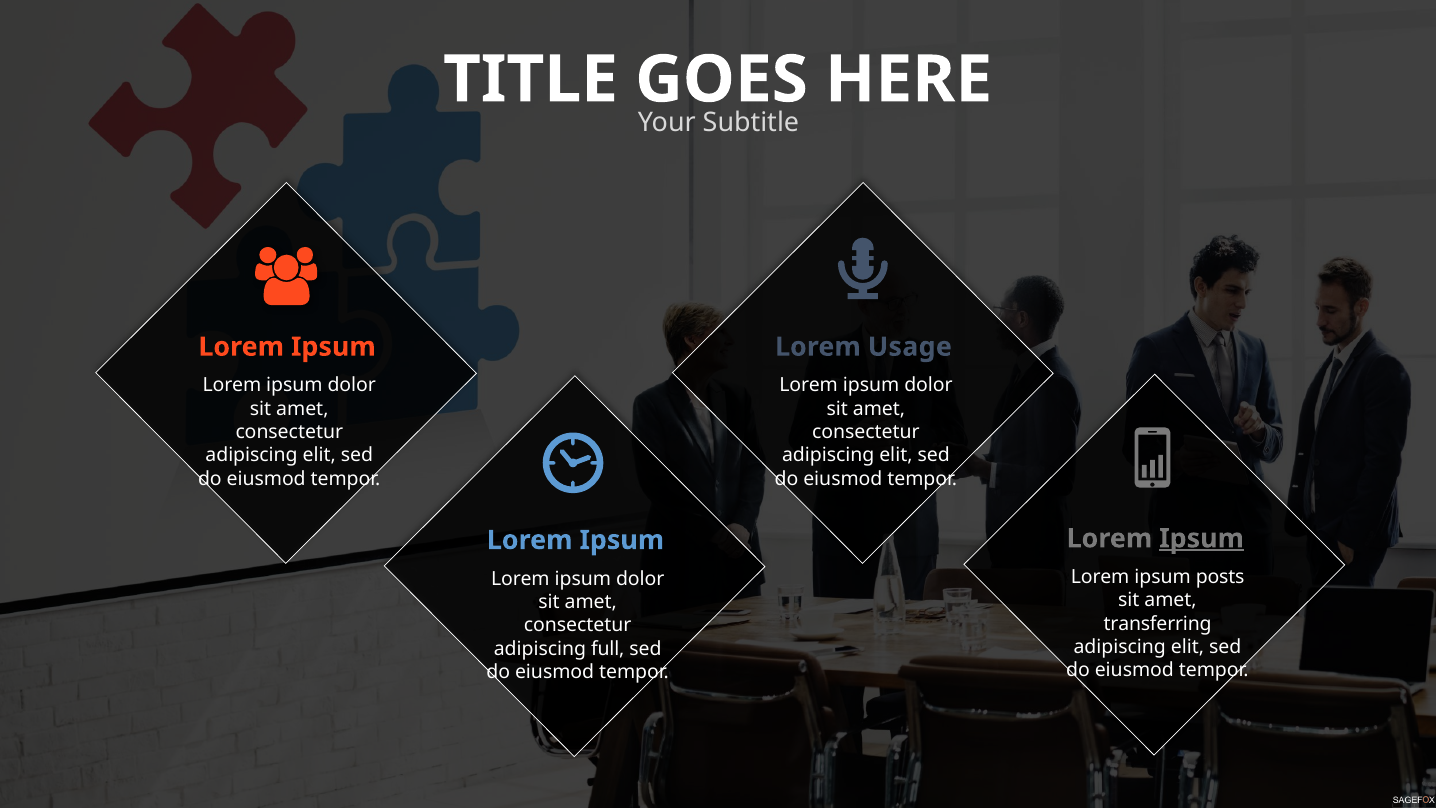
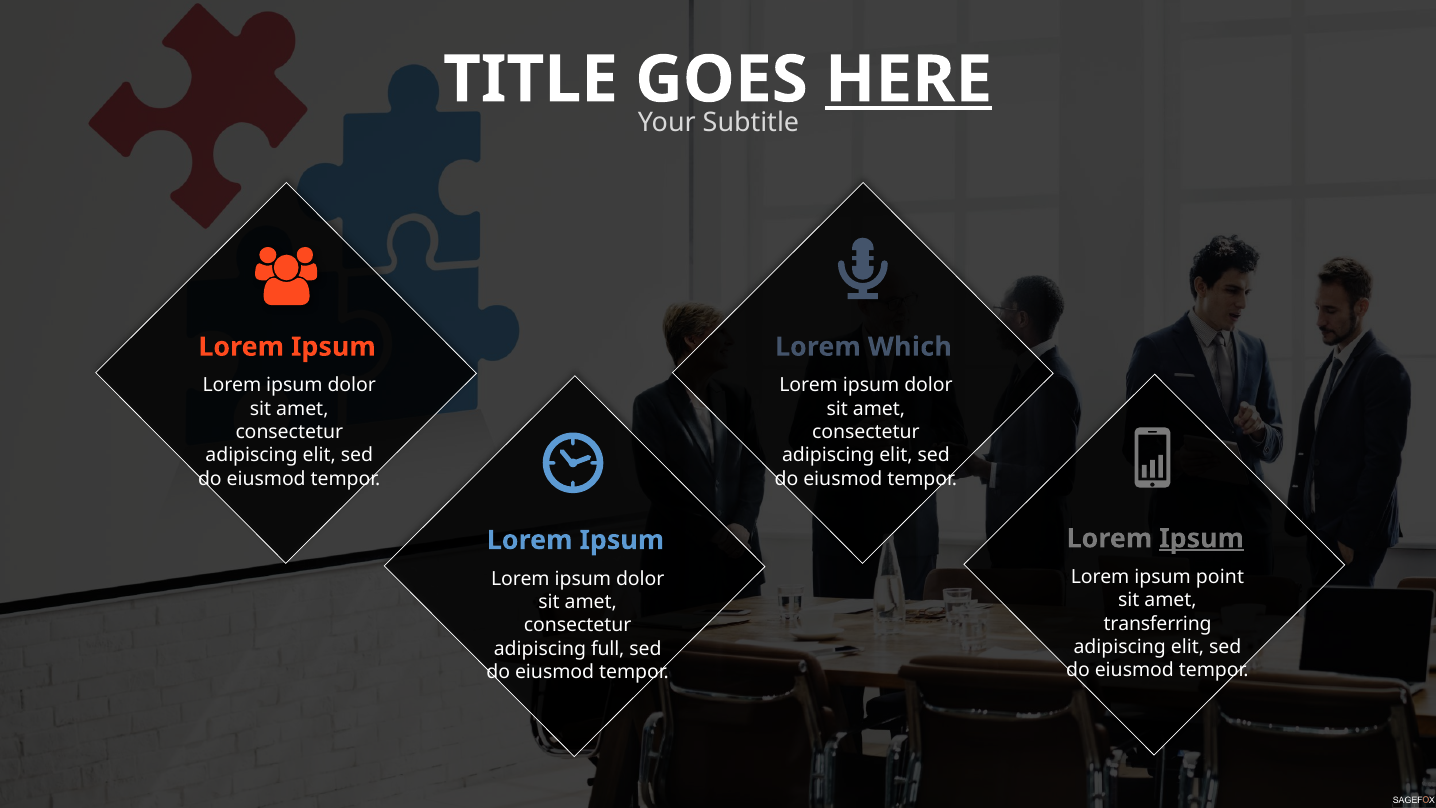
HERE underline: none -> present (909, 80)
Usage: Usage -> Which (910, 347)
posts: posts -> point (1220, 577)
